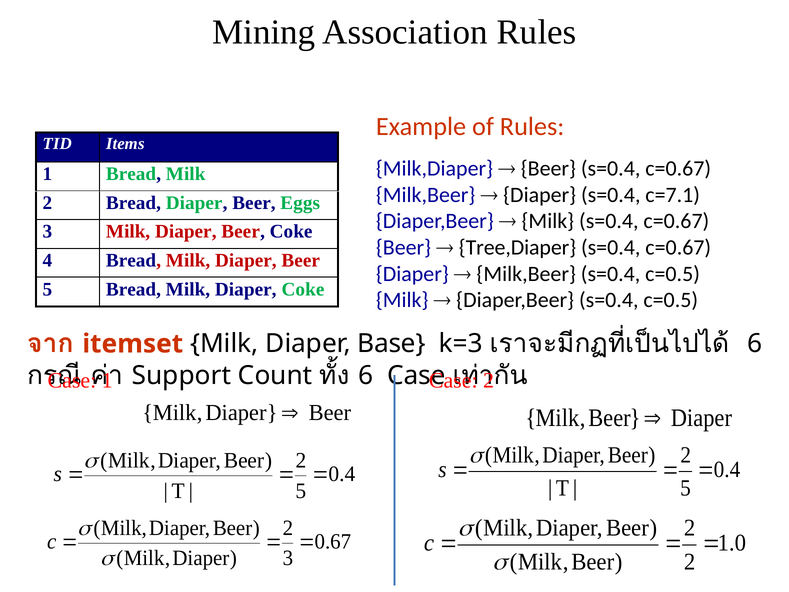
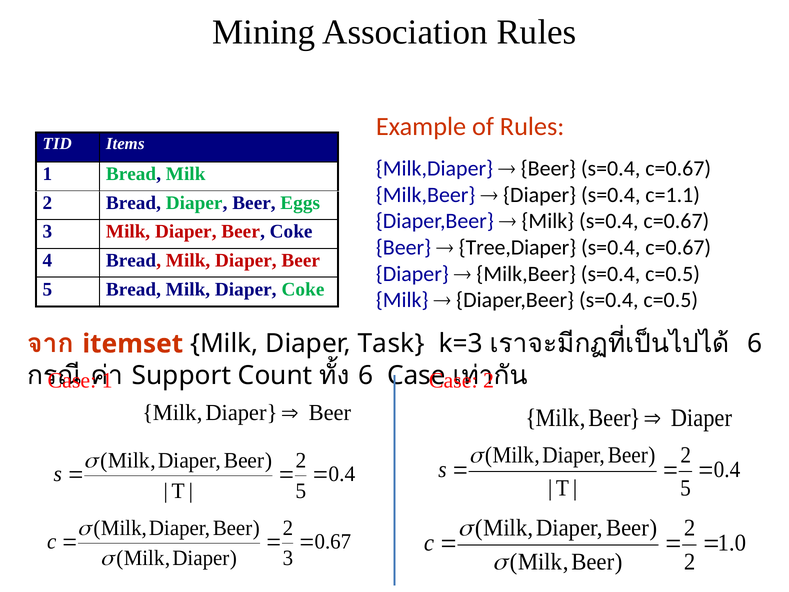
c=7.1: c=7.1 -> c=1.1 (673, 195)
Base: Base -> Task (391, 344)
